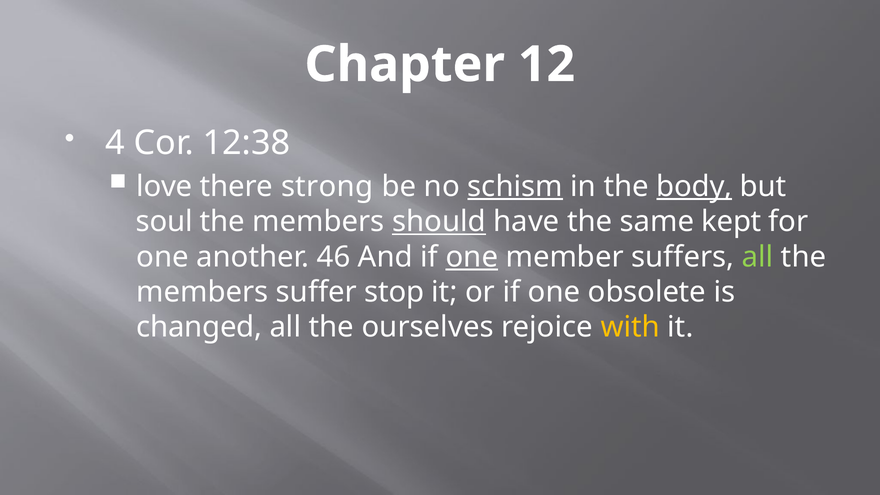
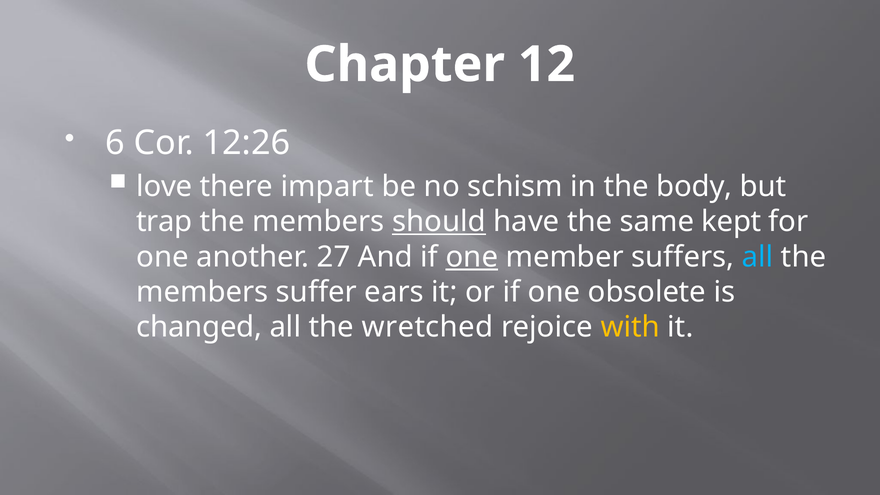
4: 4 -> 6 (115, 143)
12:38: 12:38 -> 12:26 (246, 143)
strong: strong -> impart (327, 186)
schism underline: present -> none (515, 186)
body underline: present -> none (694, 186)
soul: soul -> trap (164, 222)
46: 46 -> 27 (334, 257)
all colour: light green -> light blue (758, 257)
stop: stop -> ears (394, 292)
ourselves: ourselves -> wretched (428, 327)
